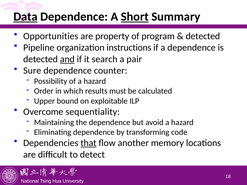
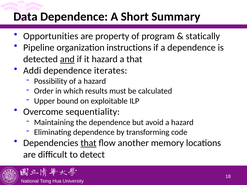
Data underline: present -> none (25, 17)
Short underline: present -> none (135, 17)
detected: detected -> statically (203, 36)
it search: search -> hazard (105, 59)
a pair: pair -> that (134, 59)
Sure: Sure -> Addi (32, 71)
counter: counter -> iterates (111, 71)
